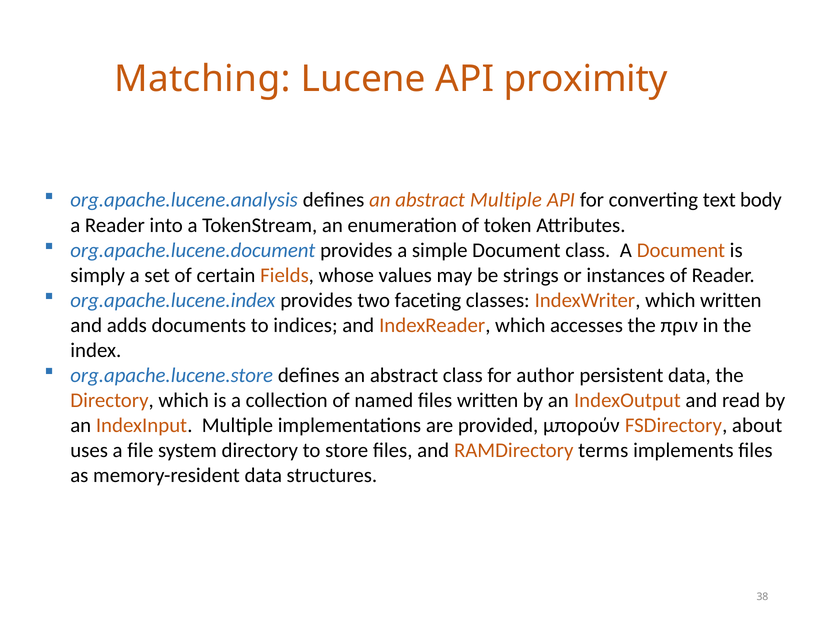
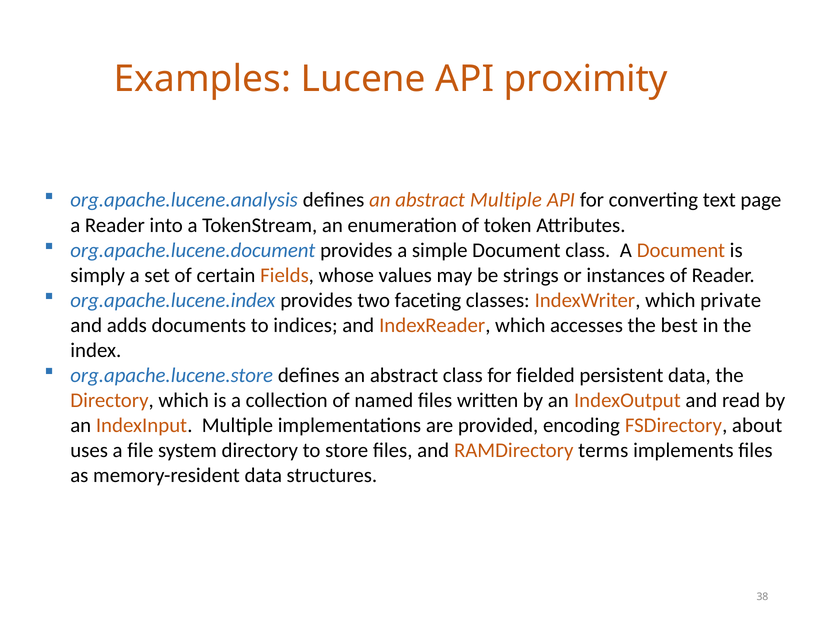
Matching: Matching -> Examples (202, 79)
body: body -> page (761, 200)
which written: written -> private (731, 300)
πριν: πριν -> best (679, 325)
author: author -> fielded (546, 375)
μπορούν: μπορούν -> encoding (581, 425)
